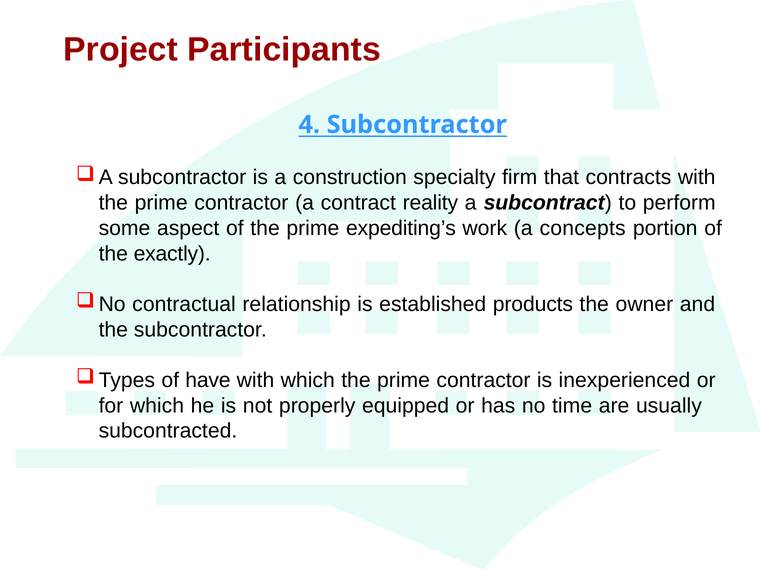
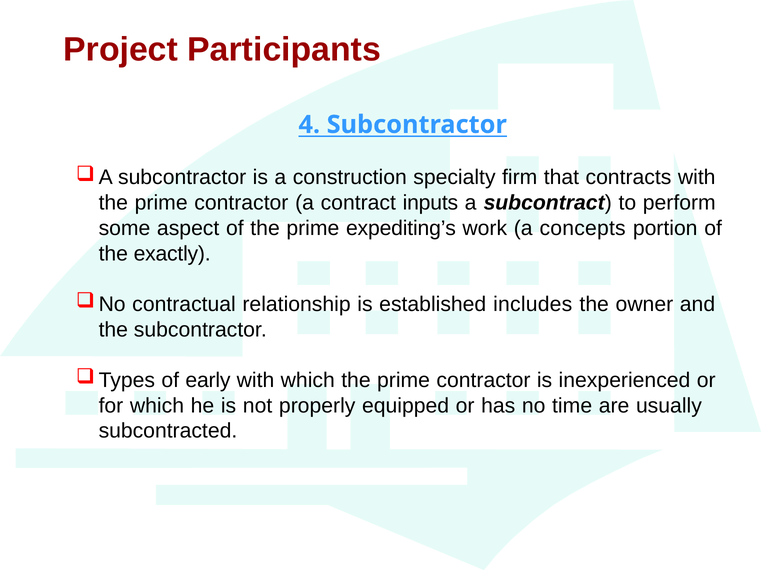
reality: reality -> inputs (430, 203)
products: products -> includes (533, 305)
have: have -> early (208, 381)
